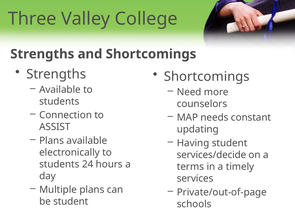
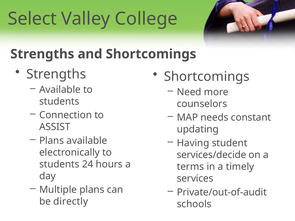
Three: Three -> Select (32, 19)
Private/out-of-page: Private/out-of-page -> Private/out-of-audit (222, 192)
be student: student -> directly (71, 202)
